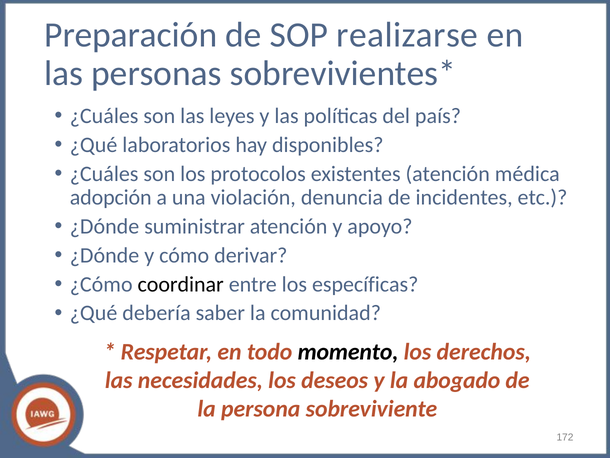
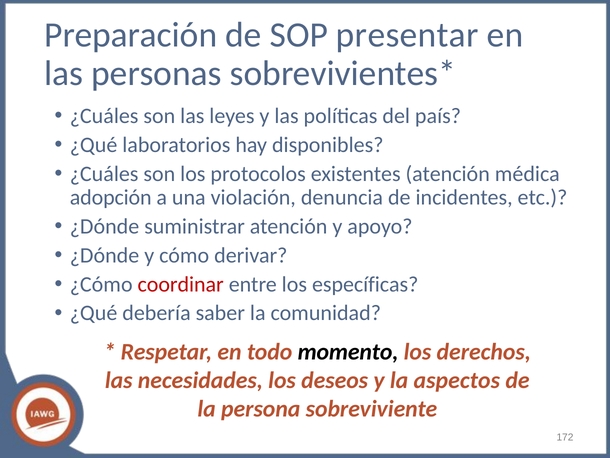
realizarse: realizarse -> presentar (407, 35)
coordinar colour: black -> red (181, 284)
abogado: abogado -> aspectos (457, 380)
